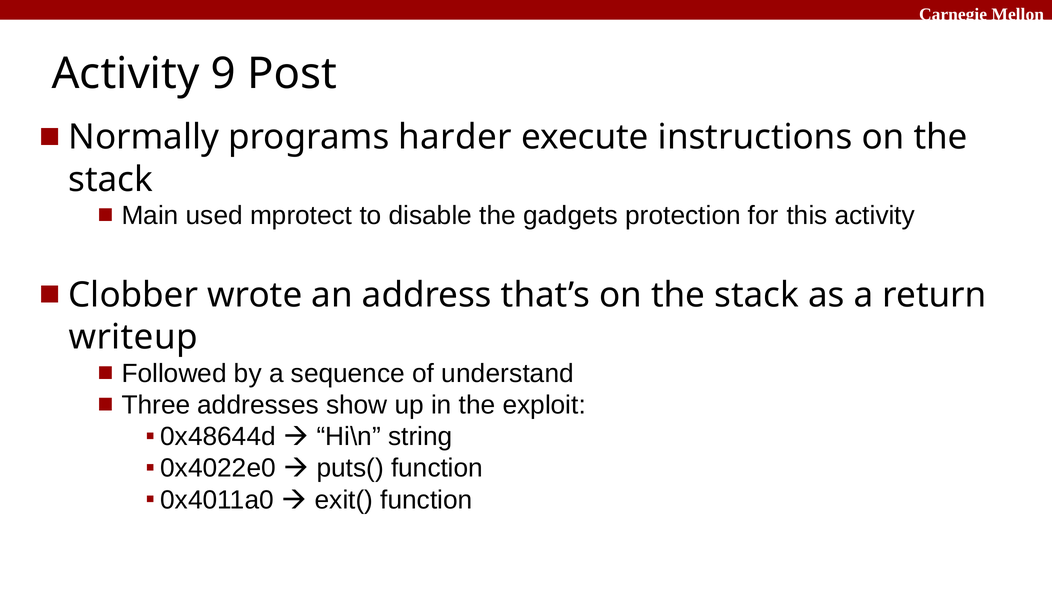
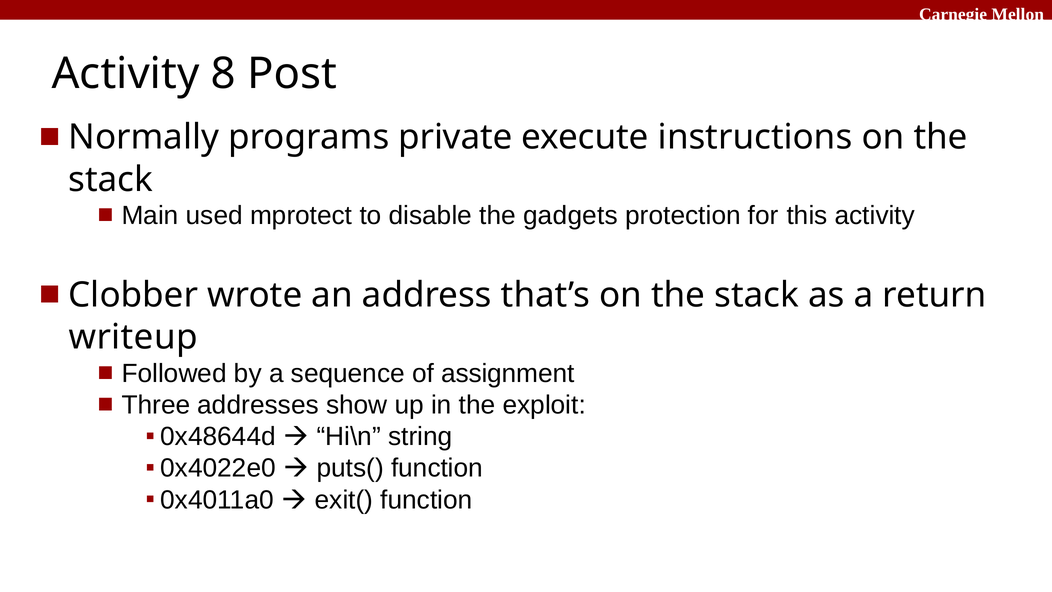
9: 9 -> 8 (223, 74)
harder: harder -> private (455, 137)
understand: understand -> assignment (508, 373)
